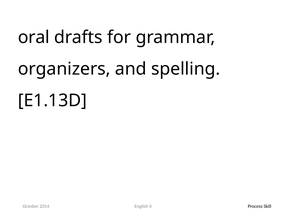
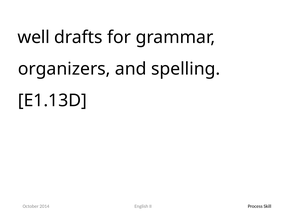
oral: oral -> well (34, 37)
